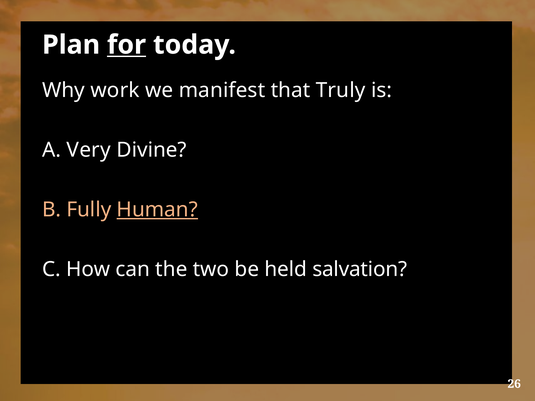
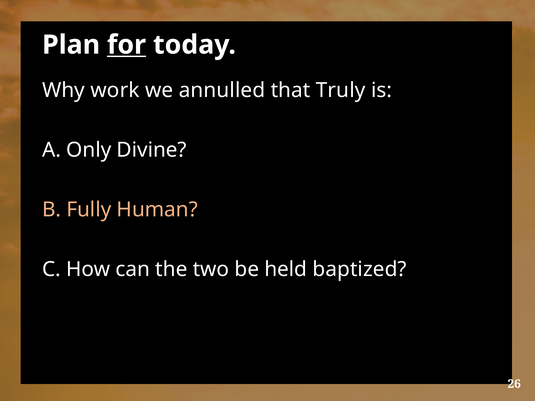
manifest: manifest -> annulled (222, 90)
Very: Very -> Only (89, 150)
Human underline: present -> none (157, 210)
salvation: salvation -> baptized (360, 269)
